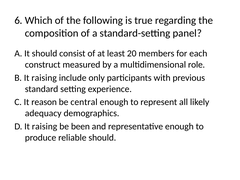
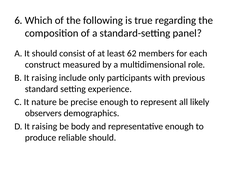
20: 20 -> 62 (132, 53)
reason: reason -> nature (44, 102)
central: central -> precise (84, 102)
adequacy: adequacy -> observers (43, 113)
been: been -> body (80, 126)
